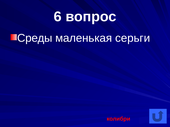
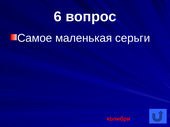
Среды: Среды -> Самое (35, 38)
